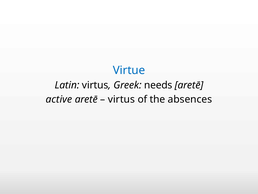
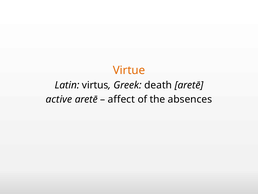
Virtue colour: blue -> orange (129, 70)
needs: needs -> death (158, 85)
virtus: virtus -> affect (121, 99)
